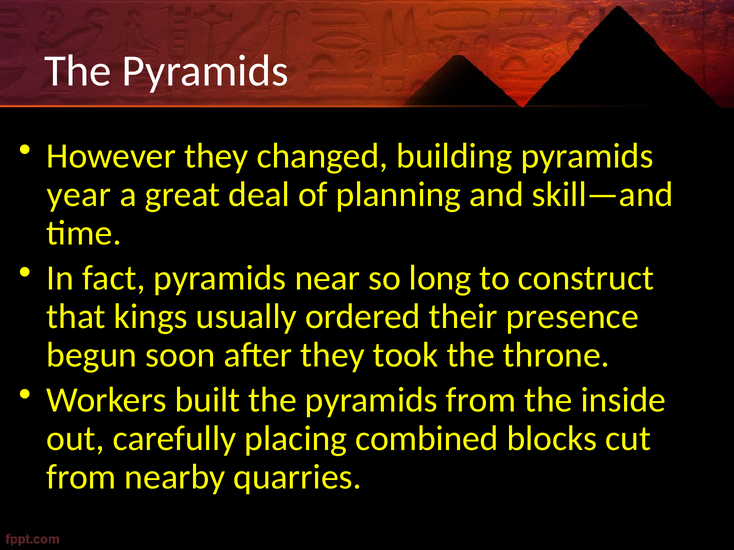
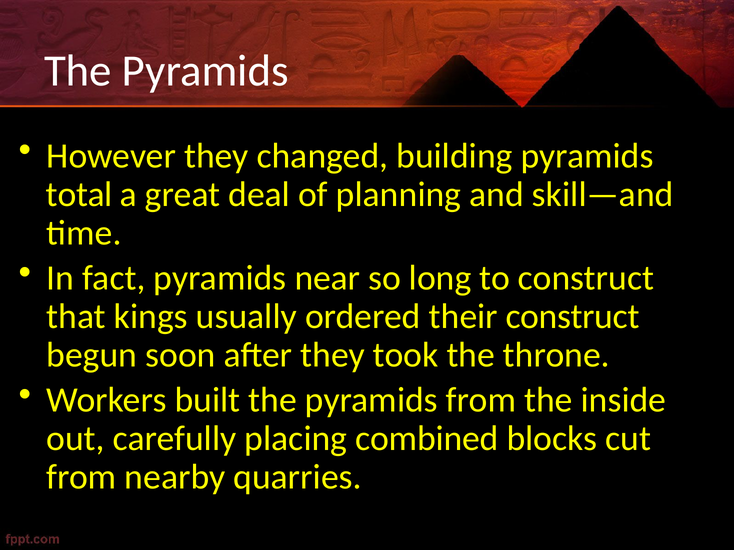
year: year -> total (79, 195)
their presence: presence -> construct (573, 317)
